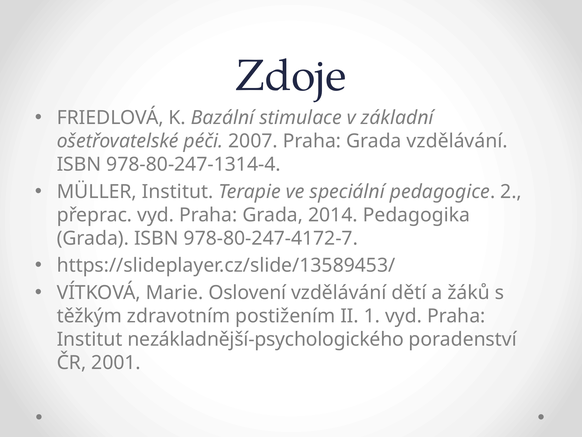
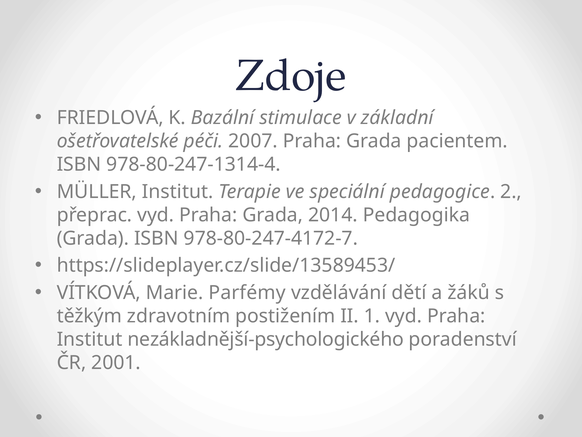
Grada vzdělávání: vzdělávání -> pacientem (457, 141)
Oslovení: Oslovení -> Parfémy (247, 292)
